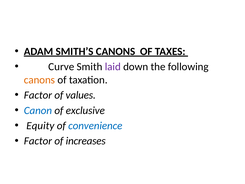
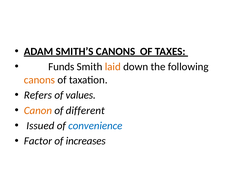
Curve: Curve -> Funds (61, 67)
laid colour: purple -> orange (113, 67)
Factor: Factor -> Refers (38, 95)
Canon colour: blue -> orange (38, 110)
exclusive: exclusive -> different (85, 110)
Equity: Equity -> Issued (40, 126)
